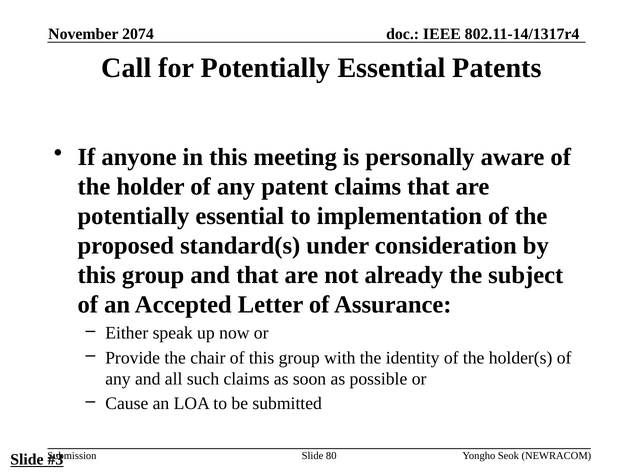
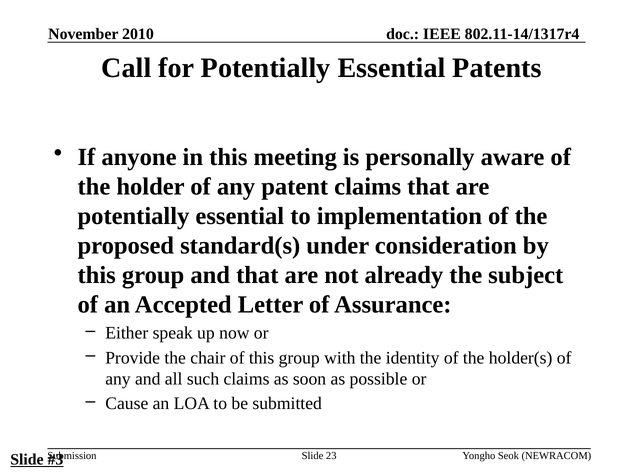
2074: 2074 -> 2010 (138, 34)
80: 80 -> 23 (331, 455)
